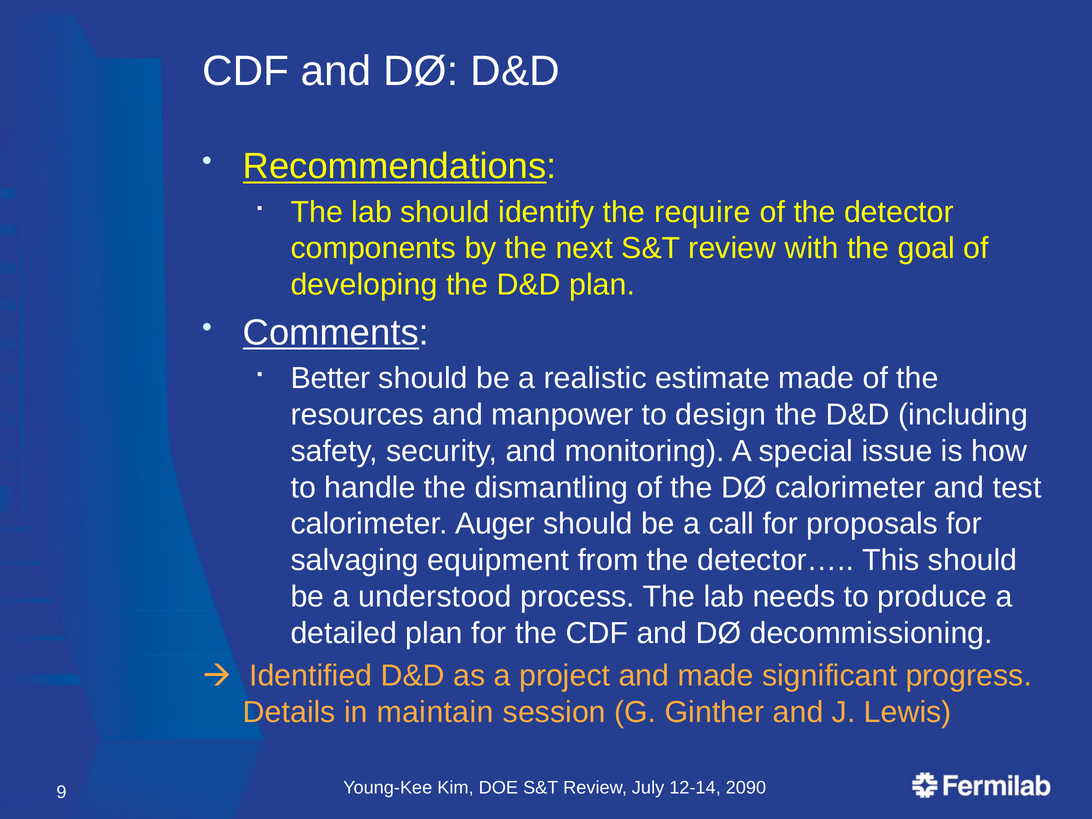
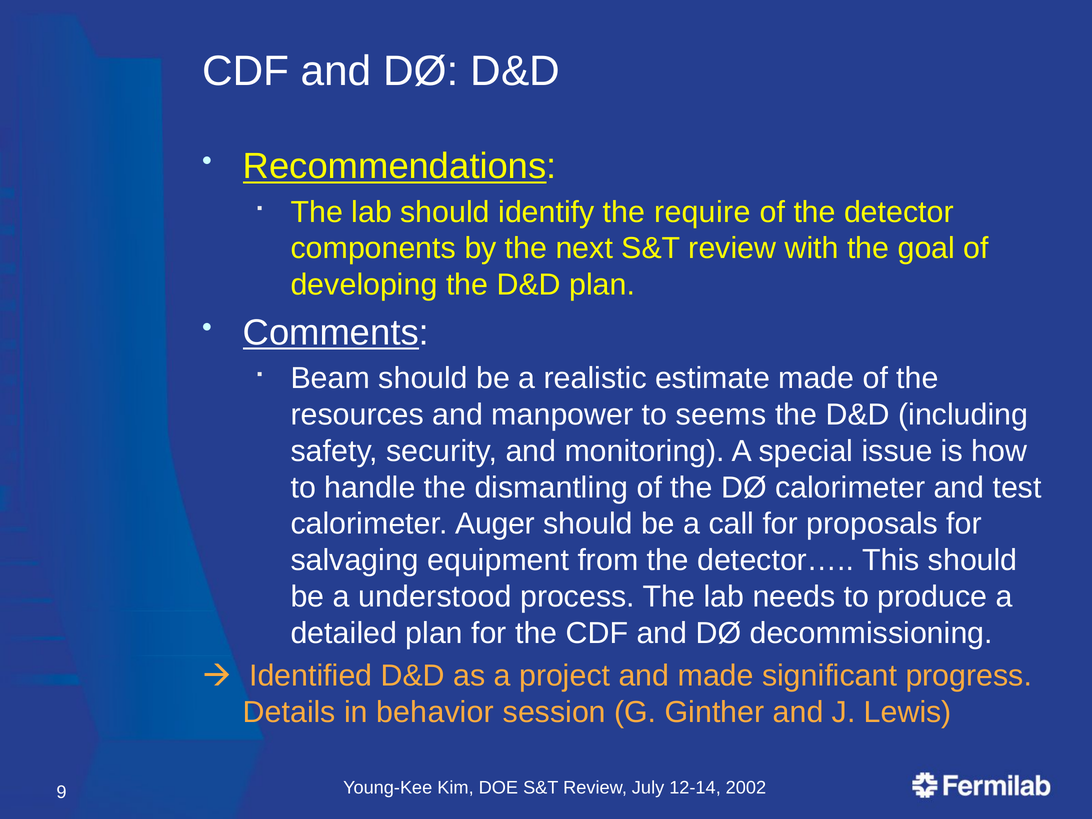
Better: Better -> Beam (330, 378)
design: design -> seems (721, 415)
maintain: maintain -> behavior (435, 712)
2090: 2090 -> 2002 (746, 788)
